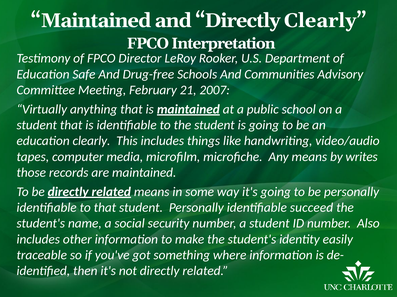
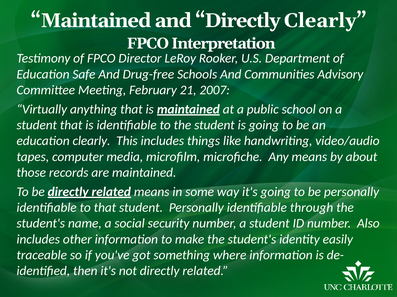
writes: writes -> about (362, 157)
succeed: succeed -> through (312, 208)
